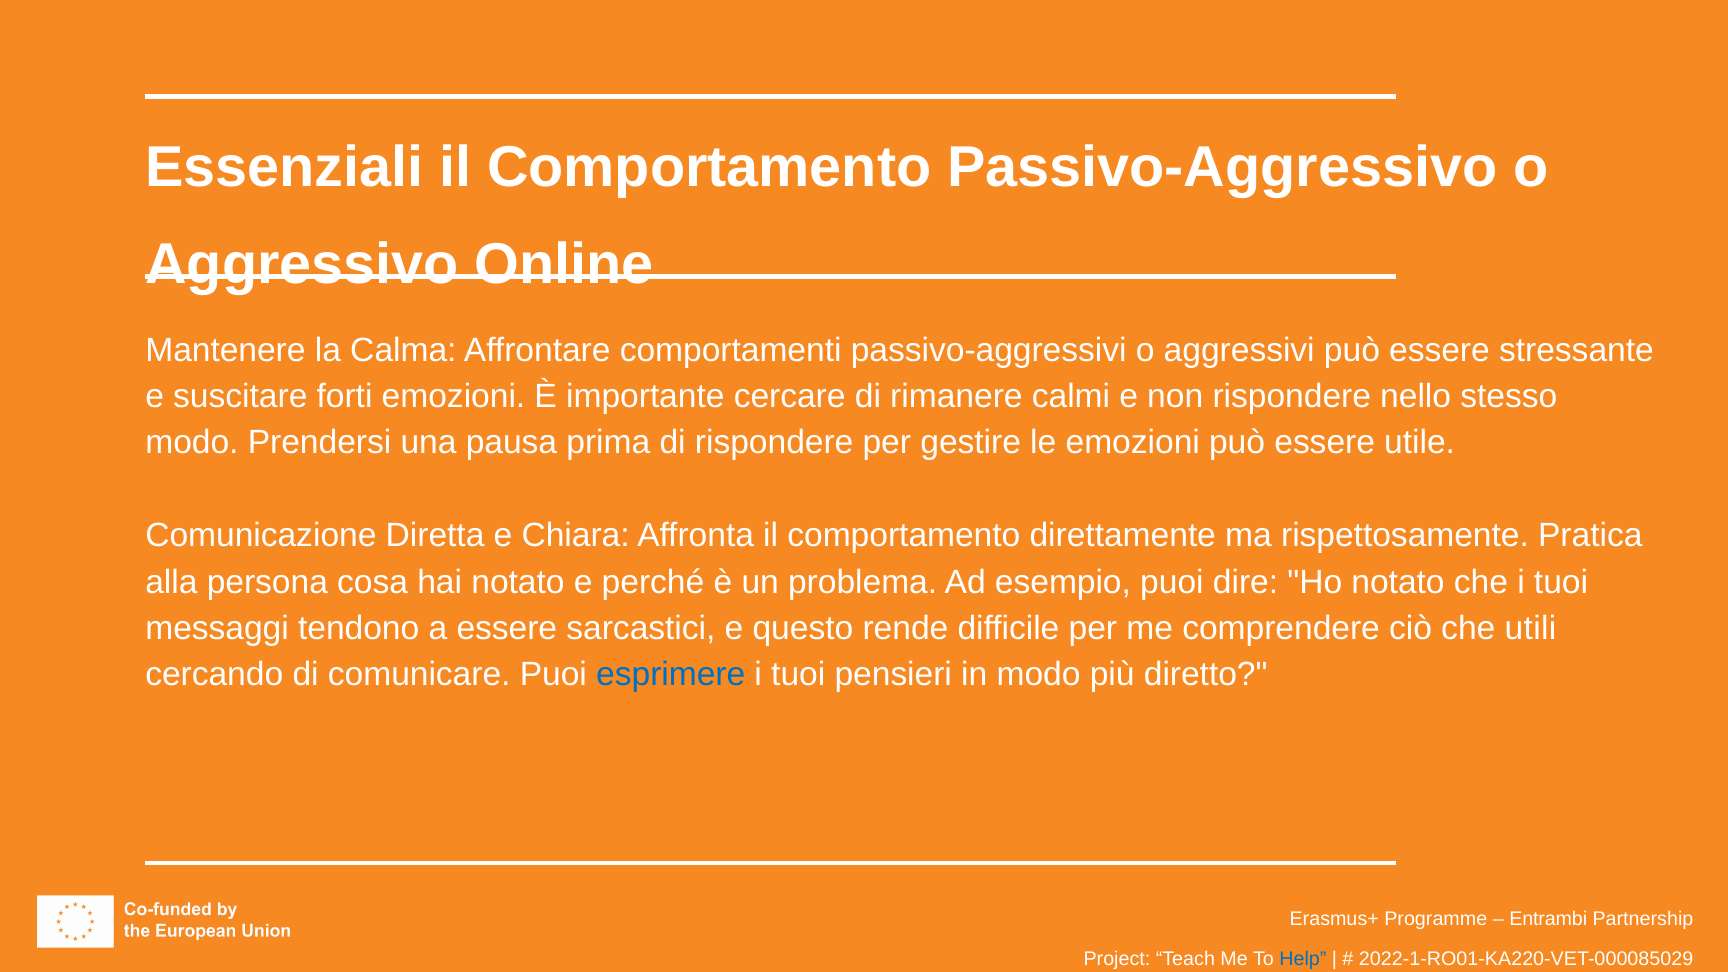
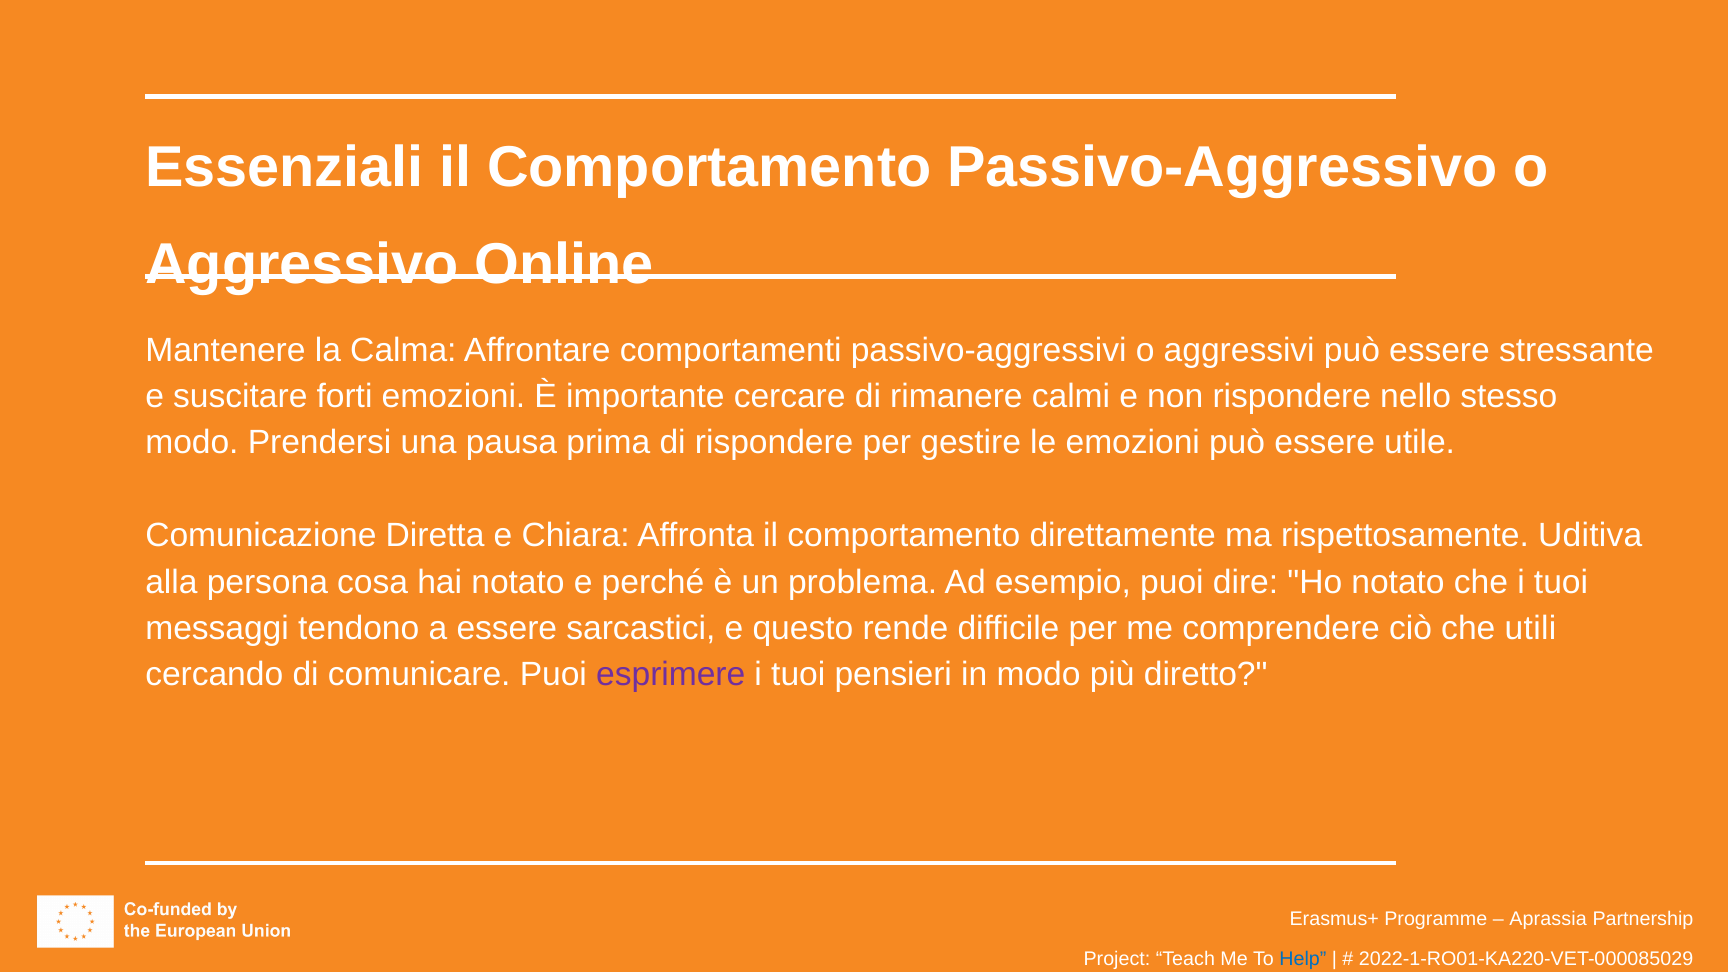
Pratica: Pratica -> Uditiva (1590, 536)
esprimere colour: blue -> purple (671, 675)
Entrambi: Entrambi -> Aprassia (1548, 919)
